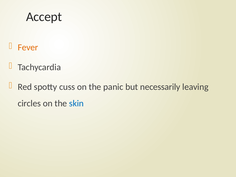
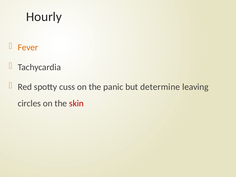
Accept: Accept -> Hourly (44, 17)
necessarily: necessarily -> determine (160, 87)
skin colour: blue -> red (76, 103)
